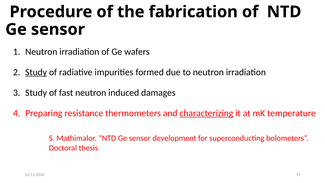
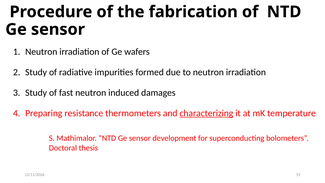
Study underline: present -> none (36, 72)
